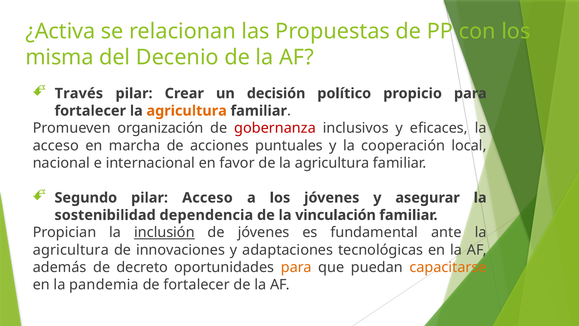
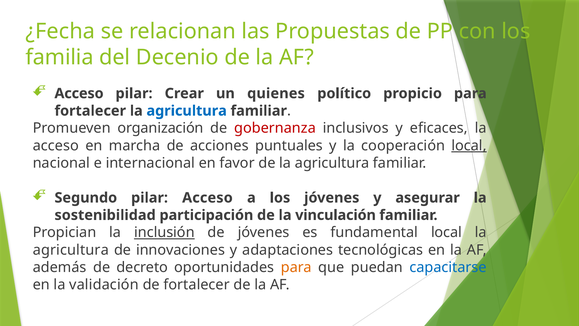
¿Activa: ¿Activa -> ¿Fecha (60, 31)
misma: misma -> familia (60, 57)
Través: Través -> Acceso (79, 93)
decisión: decisión -> quienes (276, 93)
agricultura colour: orange -> blue (187, 111)
local underline: none -> present (469, 145)
dependencia: dependencia -> participación (206, 215)
fundamental ante: ante -> local (446, 232)
capacitarse colour: orange -> blue (448, 267)
pandemia: pandemia -> validación (104, 284)
